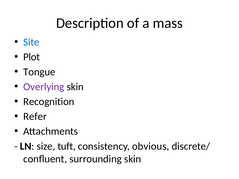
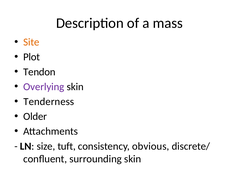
Site colour: blue -> orange (31, 42)
Tongue: Tongue -> Tendon (39, 72)
Recognition: Recognition -> Tenderness (49, 102)
Refer: Refer -> Older (35, 117)
